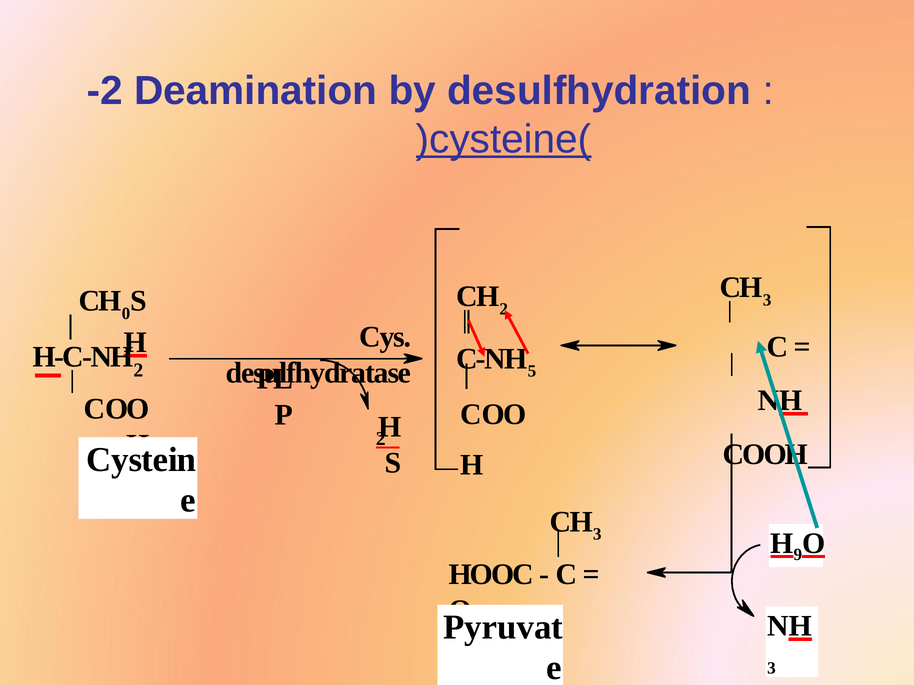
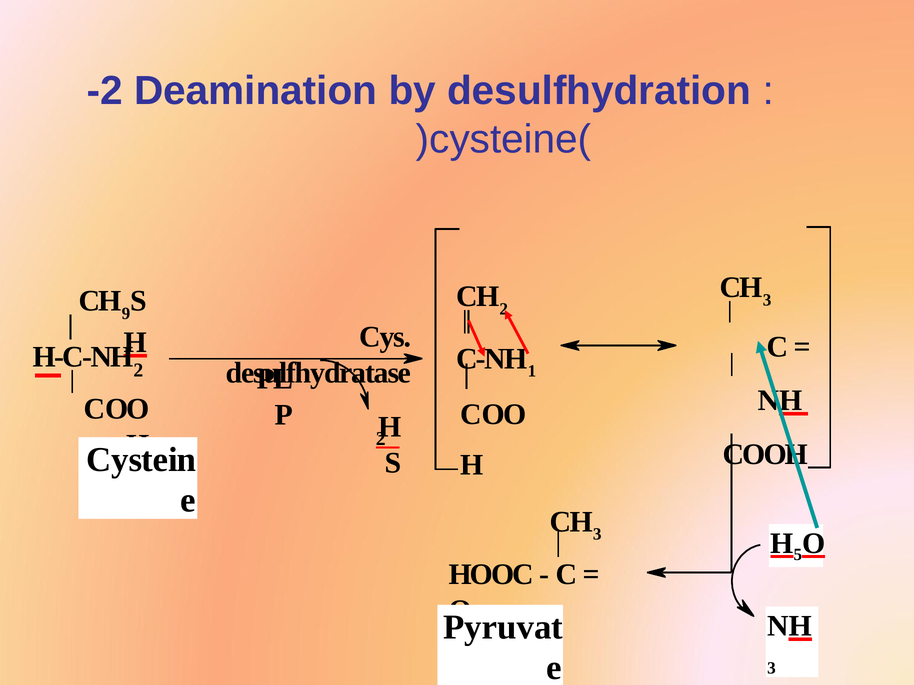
)cysteine( underline: present -> none (504, 140)
0: 0 -> 9 (126, 314)
5: 5 -> 1 (532, 372)
9: 9 -> 5 (798, 555)
